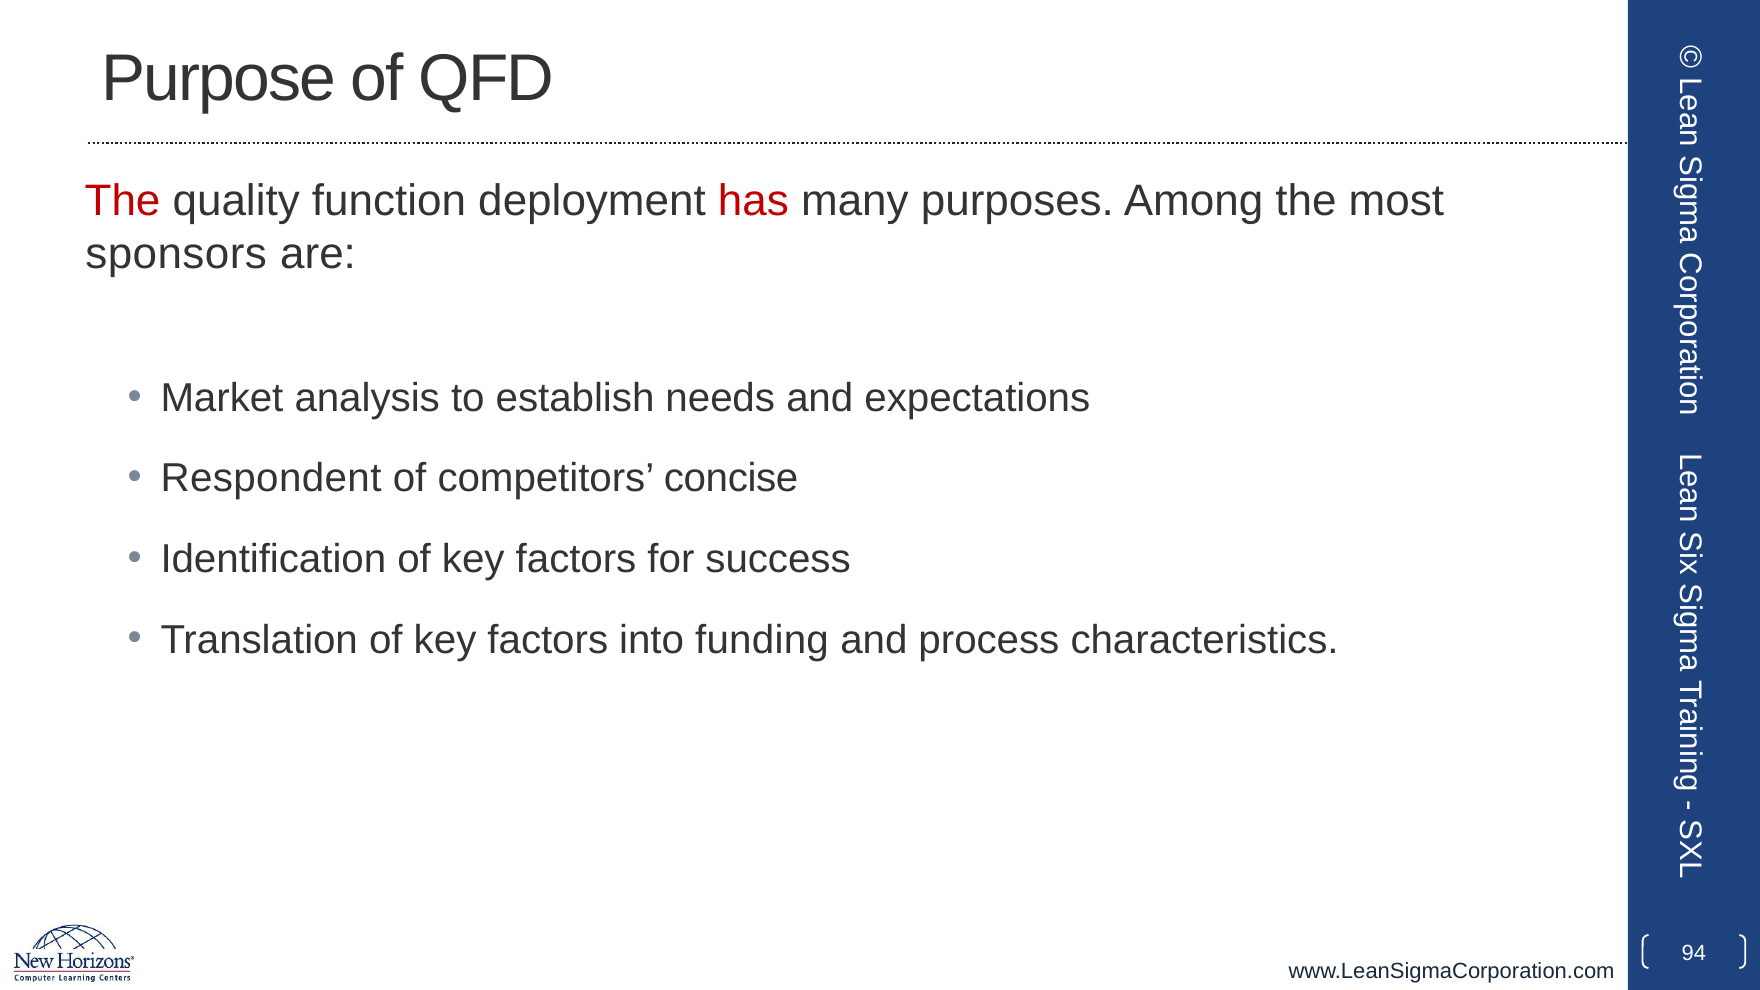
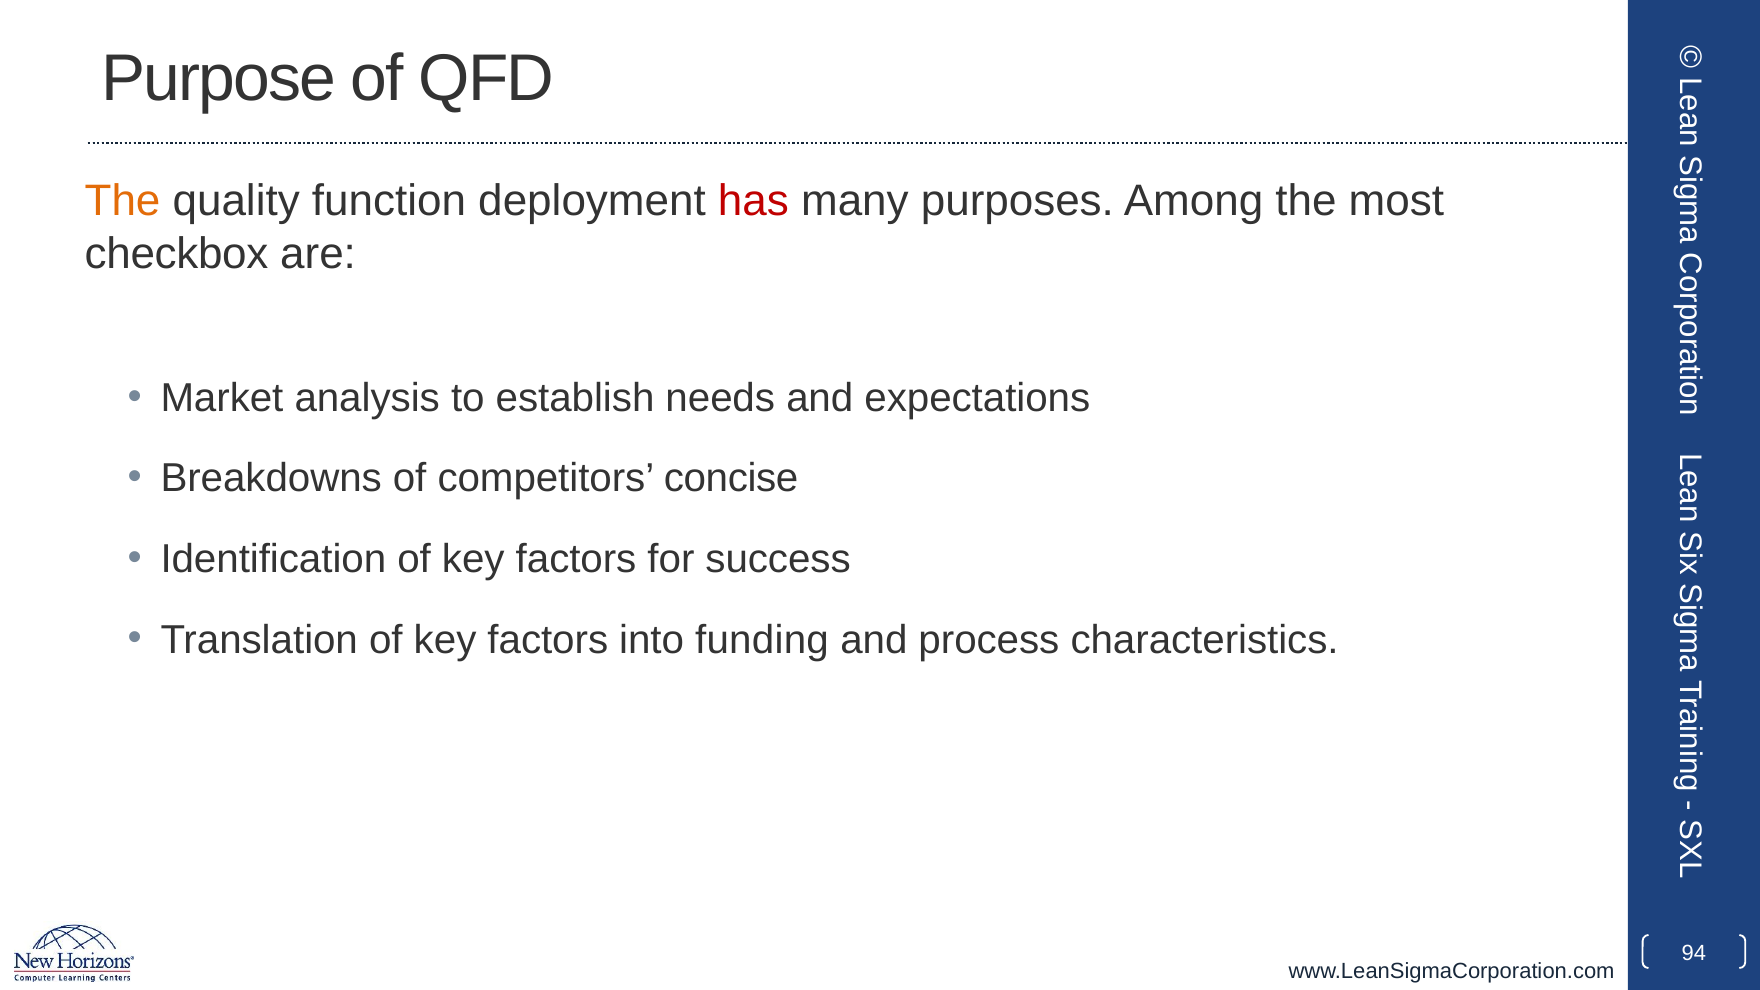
The colour: red -> orange (123, 201)
sponsors: sponsors -> checkbox (177, 254)
Respondent: Respondent -> Breakdowns (271, 479)
